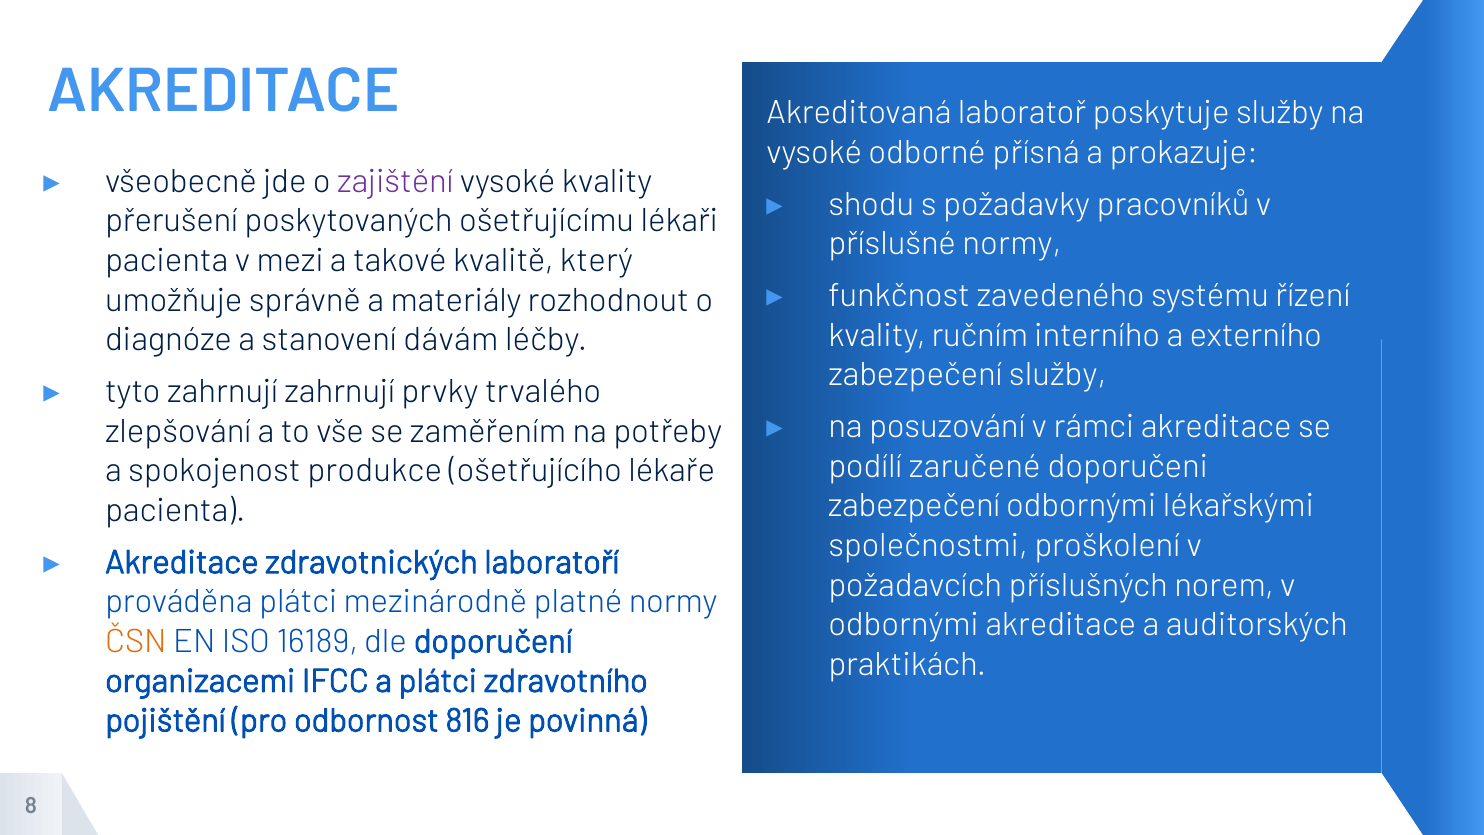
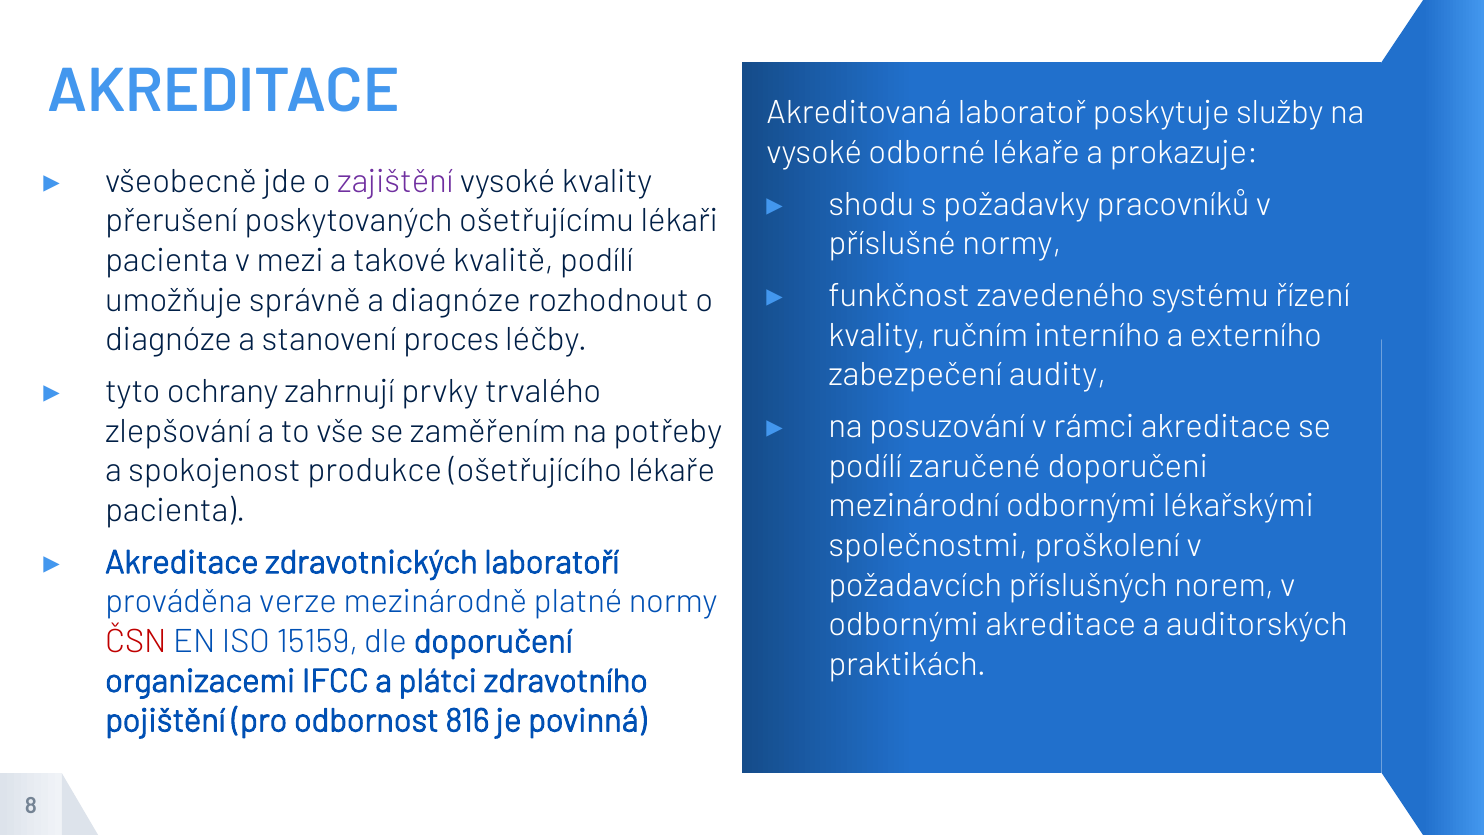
odborné přísná: přísná -> lékaře (1036, 152)
kvalitě který: který -> podílí (597, 261)
a materiály: materiály -> diagnóze (456, 300)
dávám: dávám -> proces (451, 340)
zabezpečení služby: služby -> audity (1058, 375)
tyto zahrnují: zahrnují -> ochrany (223, 392)
zabezpečení: zabezpečení -> mezinárodní (914, 506)
prováděna plátci: plátci -> verze (298, 602)
ČSN colour: orange -> red (136, 641)
16189: 16189 -> 15159 (317, 641)
